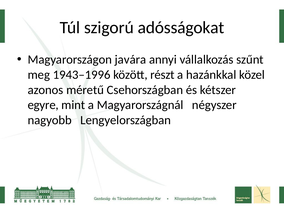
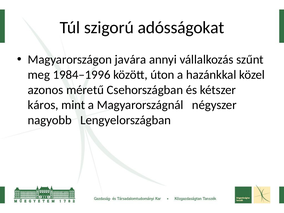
1943‒1996: 1943‒1996 -> 1984‒1996 (82, 75)
részt: részt -> úton (162, 75)
egyre: egyre -> káros (43, 105)
